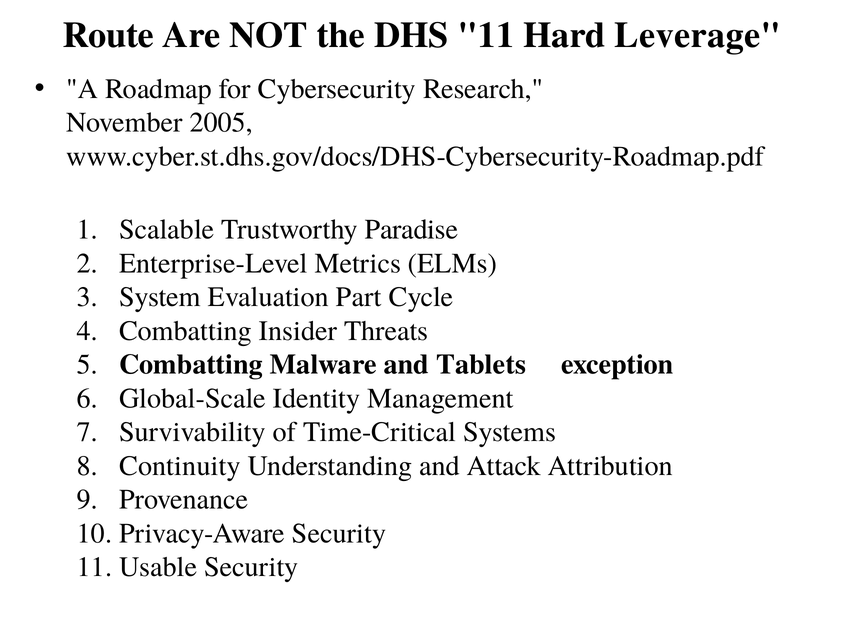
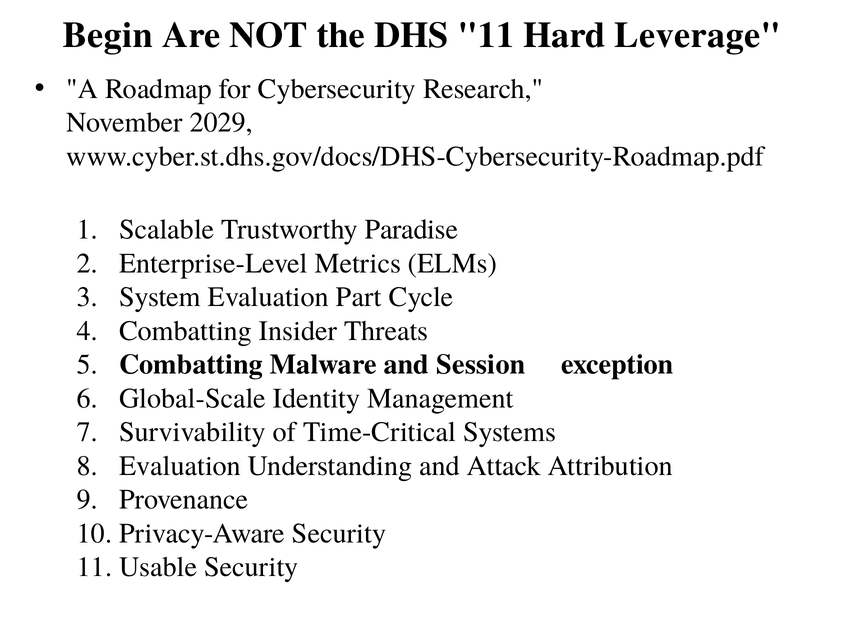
Route: Route -> Begin (108, 35)
2005: 2005 -> 2029 (221, 123)
Tablets: Tablets -> Session (481, 364)
8 Continuity: Continuity -> Evaluation (180, 466)
